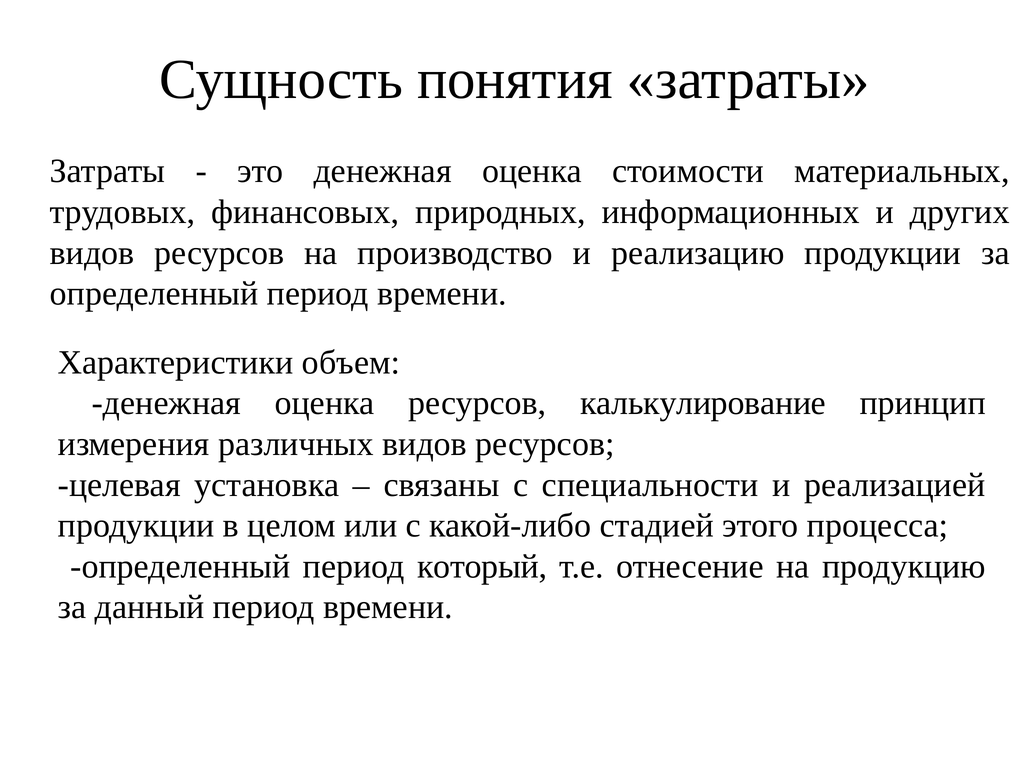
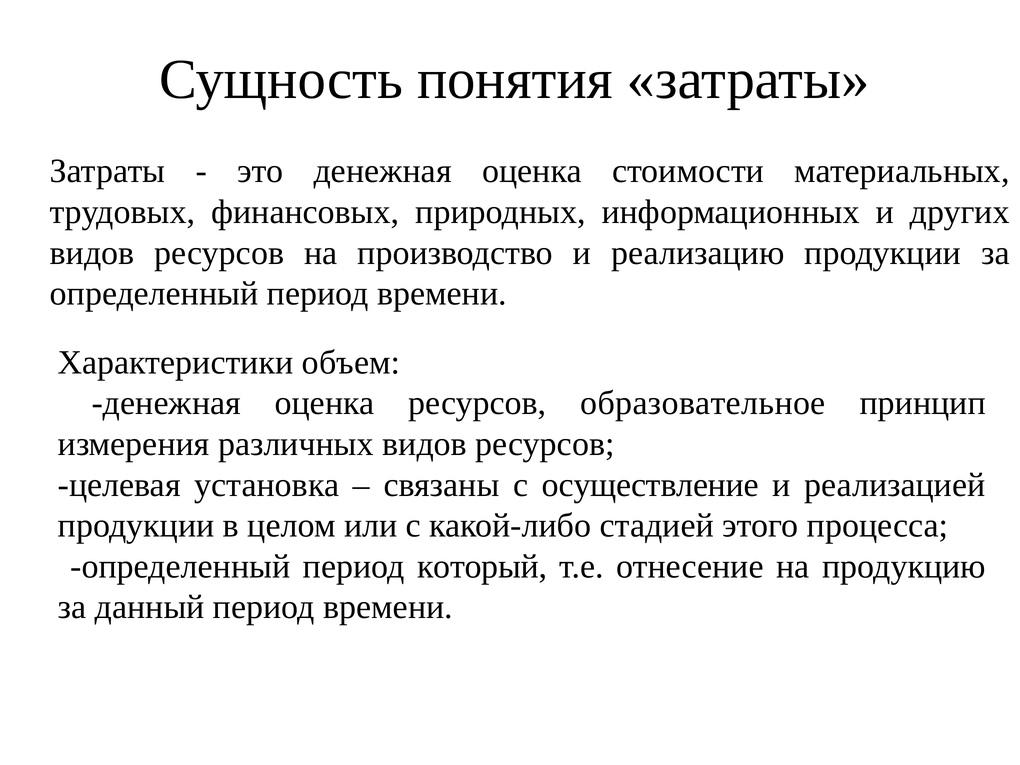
калькулирование: калькулирование -> образовательное (703, 403)
специальности: специальности -> осуществление (650, 485)
